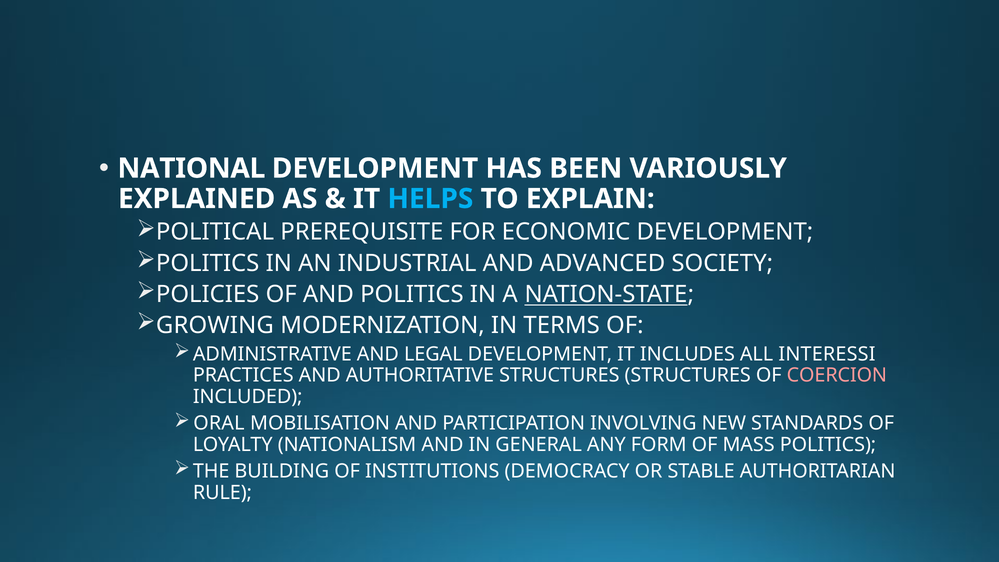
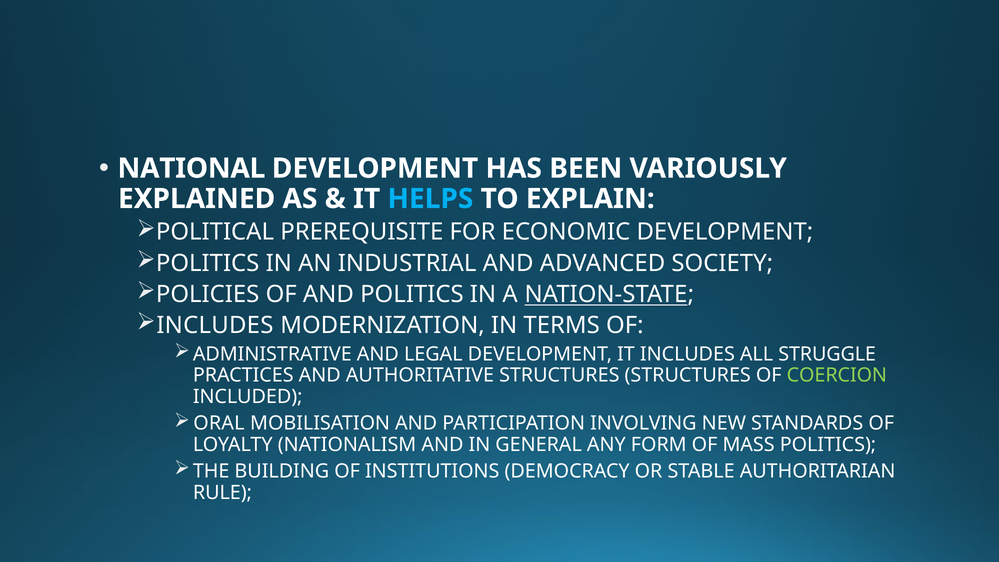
GROWING: GROWING -> INCLUDES (215, 325)
INTERESSI: INTERESSI -> STRUGGLE (827, 354)
COERCION colour: pink -> light green (837, 375)
